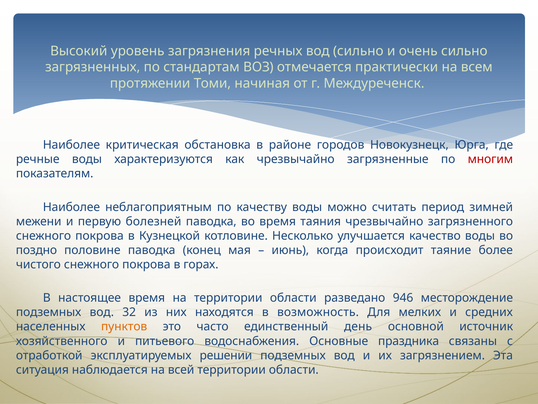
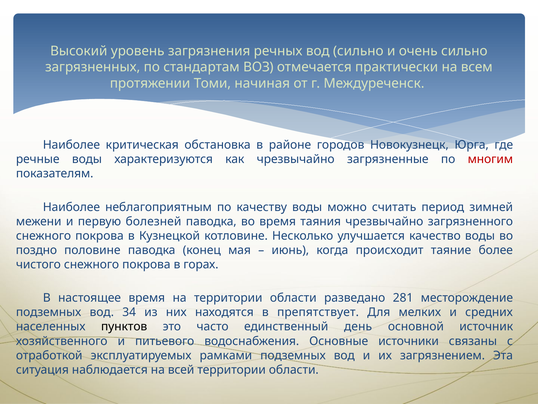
946: 946 -> 281 (403, 298)
32: 32 -> 34 (129, 312)
возможность: возможность -> препятствует (318, 312)
пунктов colour: orange -> black (124, 326)
праздника: праздника -> источники (409, 341)
решении: решении -> рамками (226, 355)
